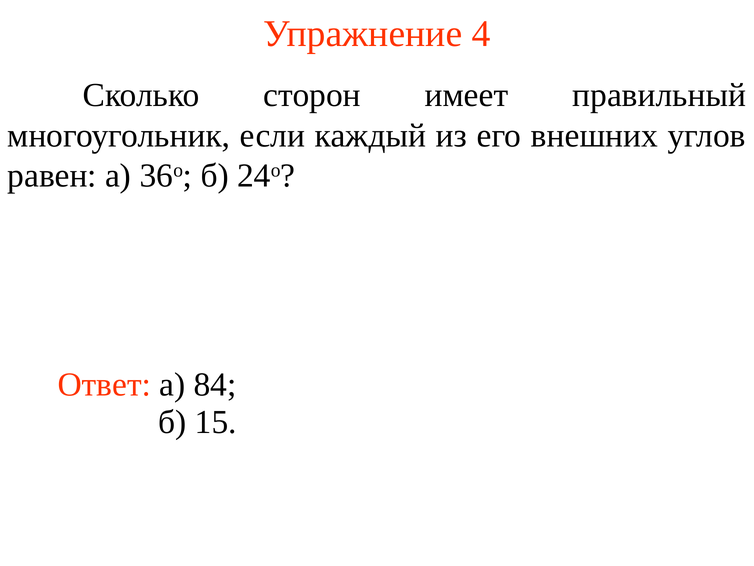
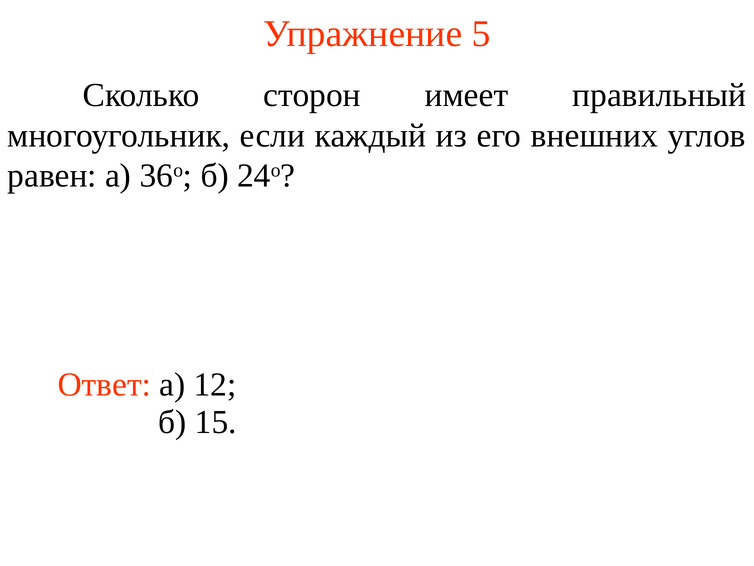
4: 4 -> 5 (481, 34)
84: 84 -> 12 (215, 384)
